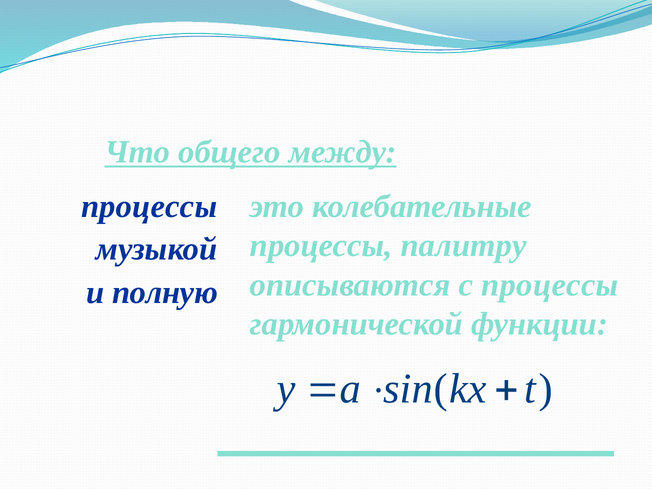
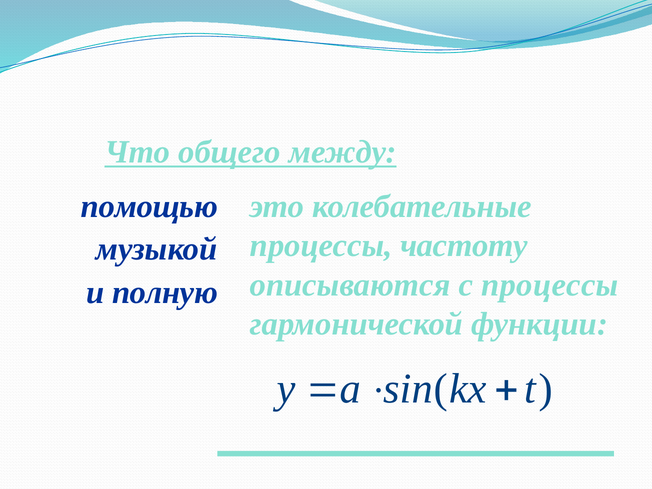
процессы: процессы -> помощью (149, 207)
палитру: палитру -> частоту (464, 246)
